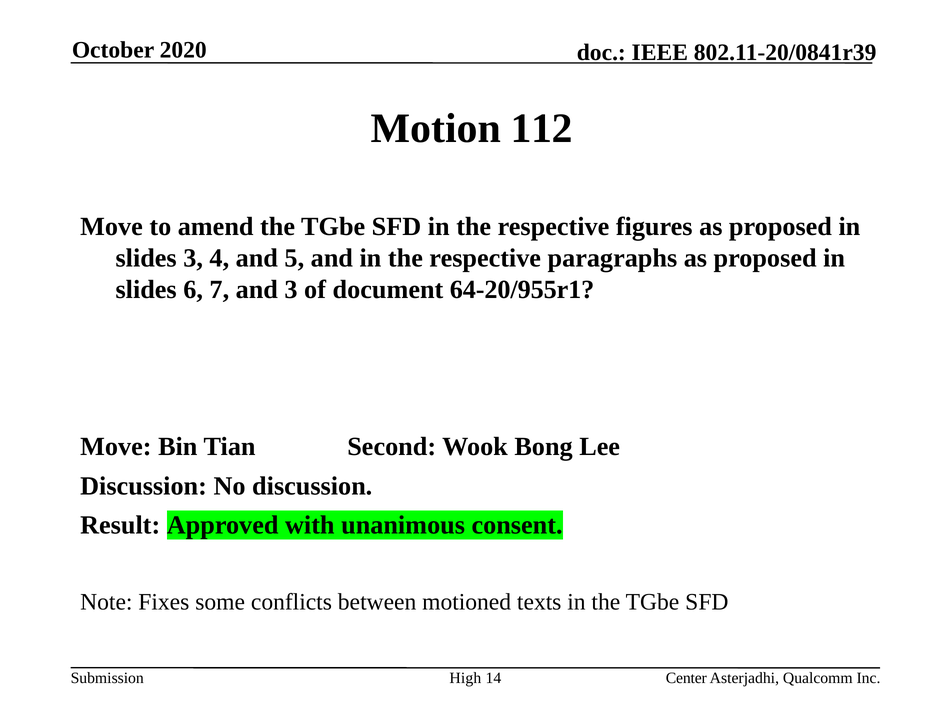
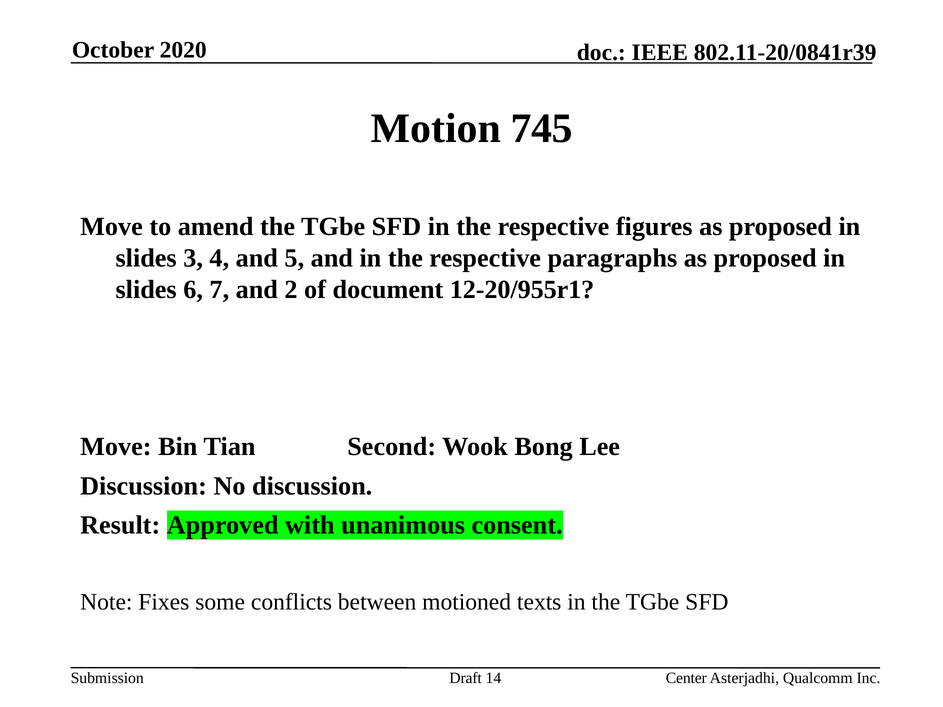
112: 112 -> 745 (542, 129)
and 3: 3 -> 2 (291, 290)
64-20/955r1: 64-20/955r1 -> 12-20/955r1 (522, 290)
High: High -> Draft (466, 678)
